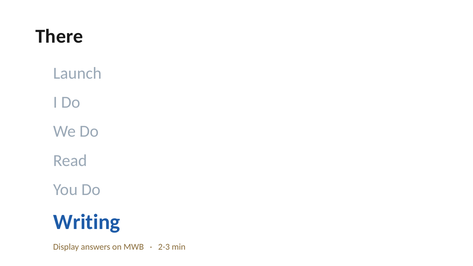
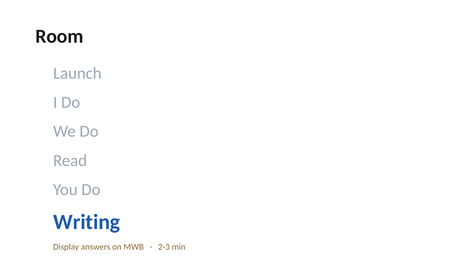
There: There -> Room (59, 36)
